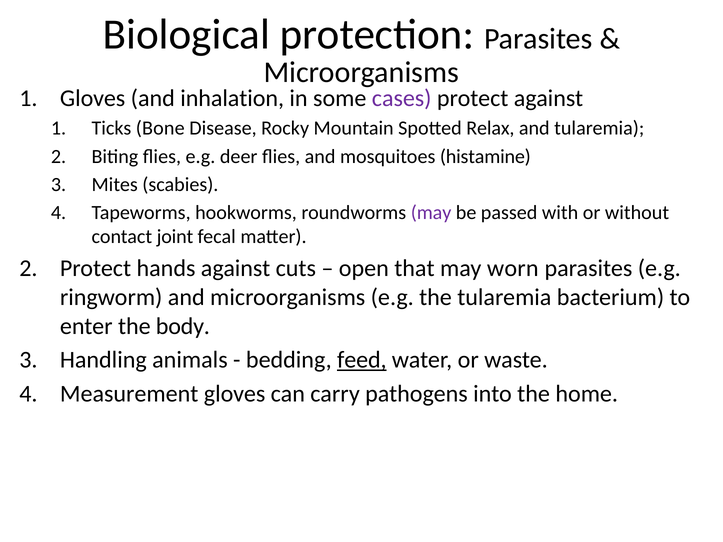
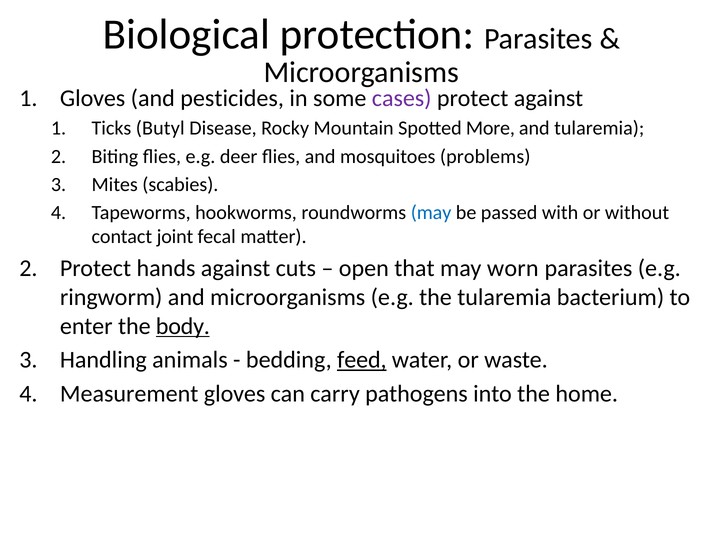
inhalation: inhalation -> pesticides (232, 98)
Bone: Bone -> Butyl (160, 128)
Relax: Relax -> More (490, 128)
histamine: histamine -> problems (485, 156)
may colour: purple -> blue (431, 213)
body underline: none -> present (183, 326)
